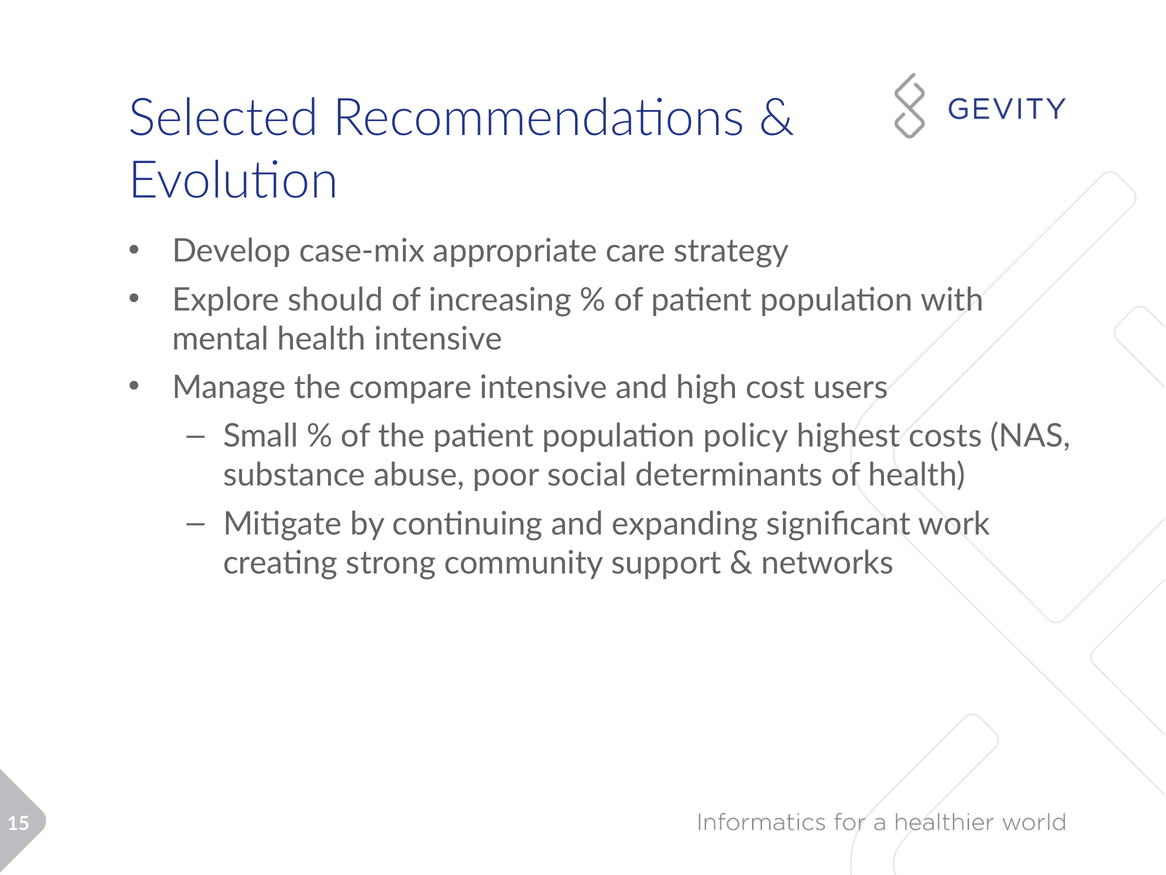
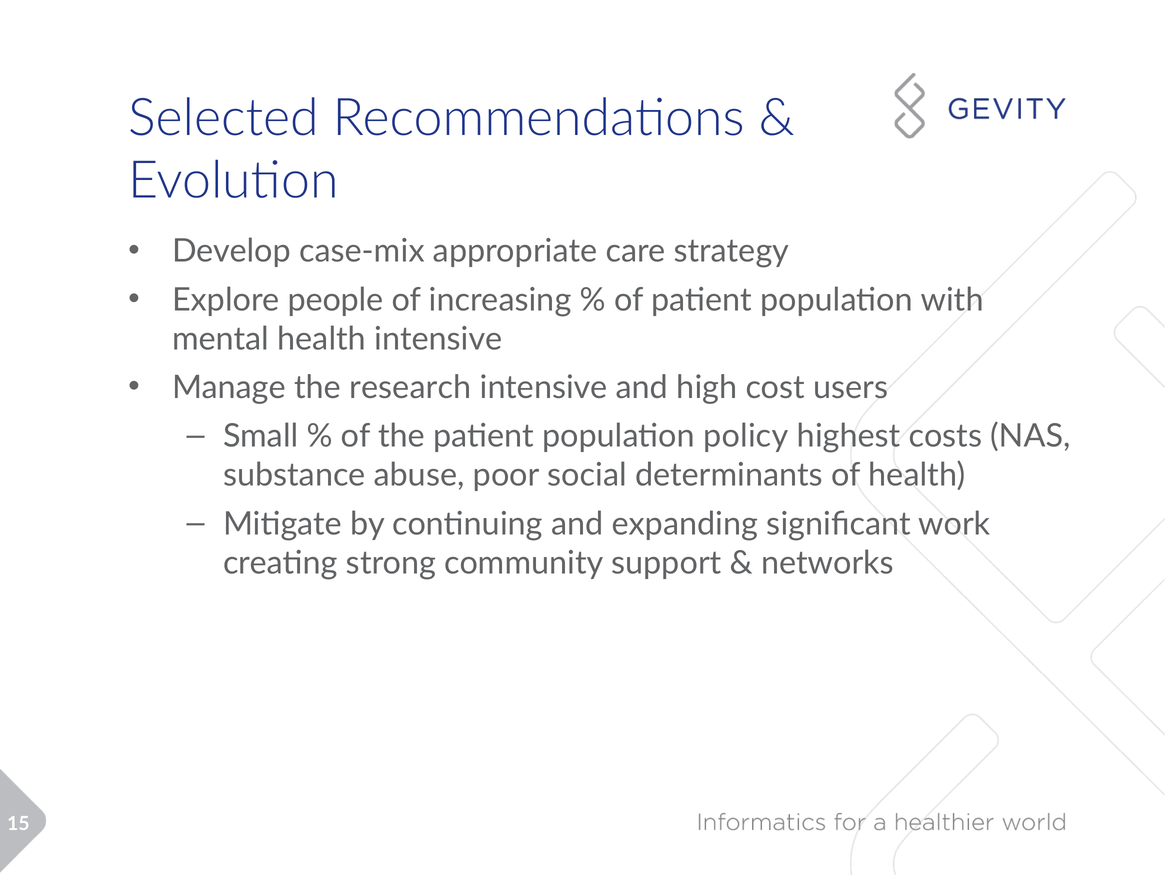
should: should -> people (336, 300)
compare: compare -> research (410, 387)
